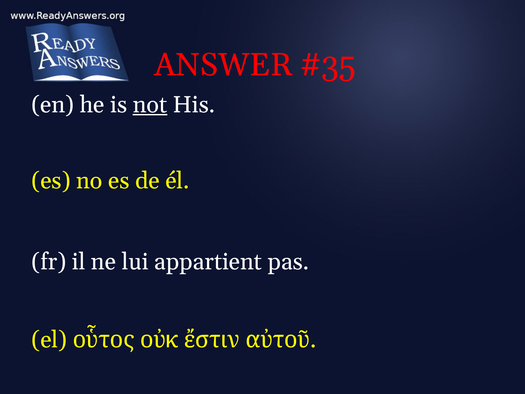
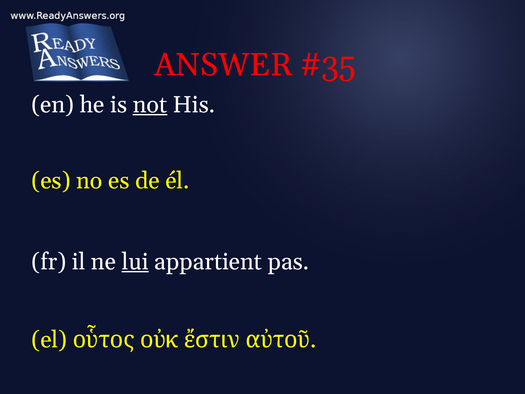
lui underline: none -> present (135, 262)
